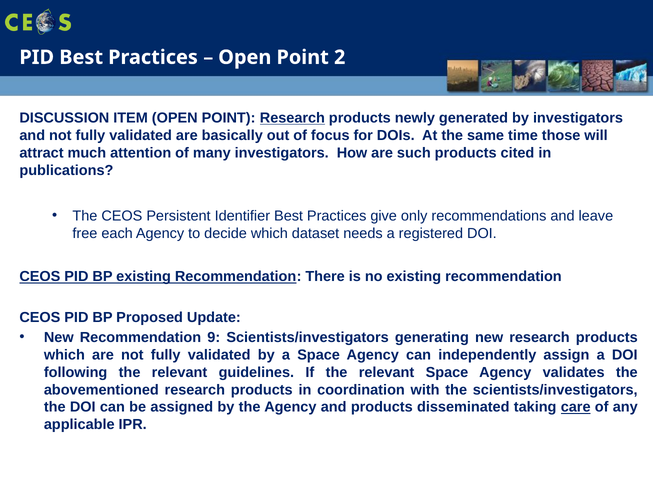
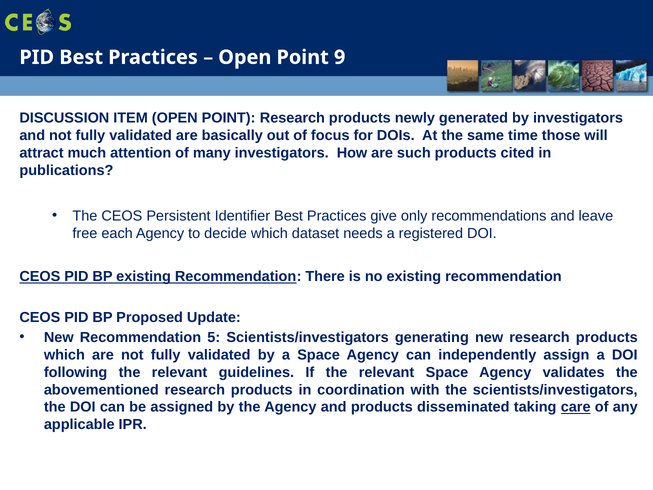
2: 2 -> 9 (340, 57)
Research underline: present -> none (292, 118)
9: 9 -> 5 (214, 337)
